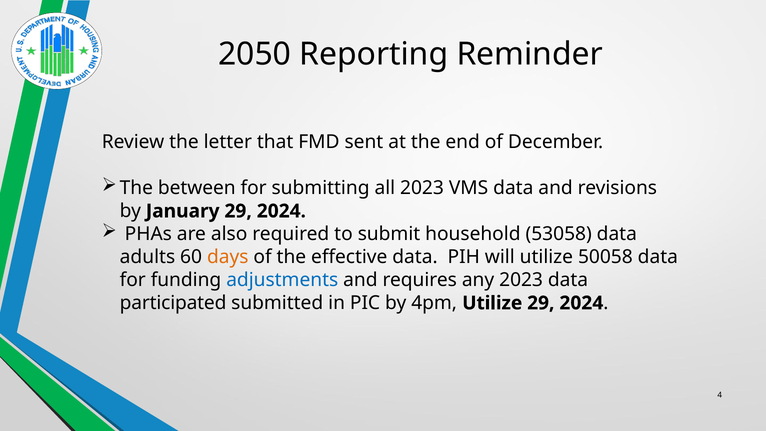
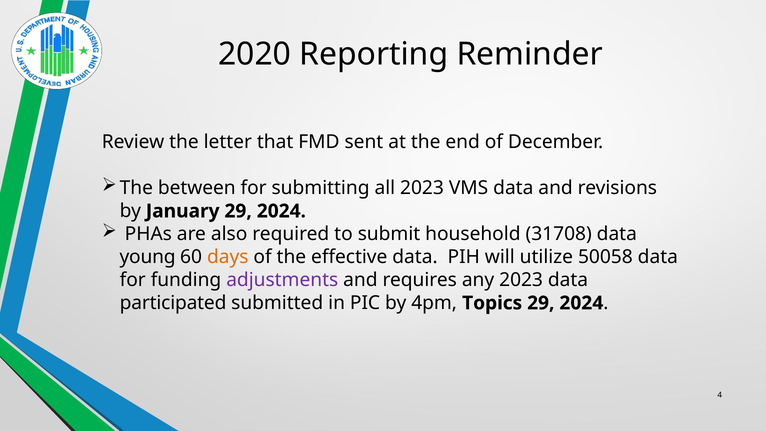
2050: 2050 -> 2020 (255, 54)
53058: 53058 -> 31708 (559, 234)
adults: adults -> young (148, 257)
adjustments colour: blue -> purple (282, 280)
4pm Utilize: Utilize -> Topics (492, 303)
